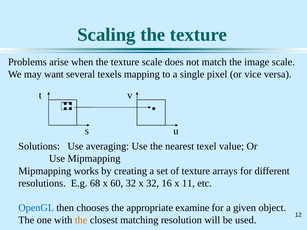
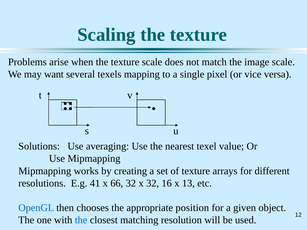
68: 68 -> 41 (95, 183)
60: 60 -> 66 (117, 183)
11: 11 -> 13 (188, 183)
examine: examine -> position (192, 208)
the colour: orange -> blue (81, 220)
